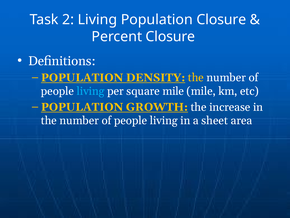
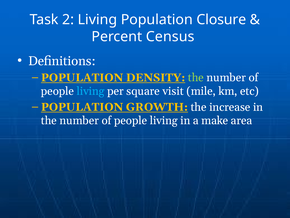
Percent Closure: Closure -> Census (170, 37)
the colour: yellow -> light green (196, 77)
square mile: mile -> visit (173, 91)
sheet: sheet -> make (215, 120)
